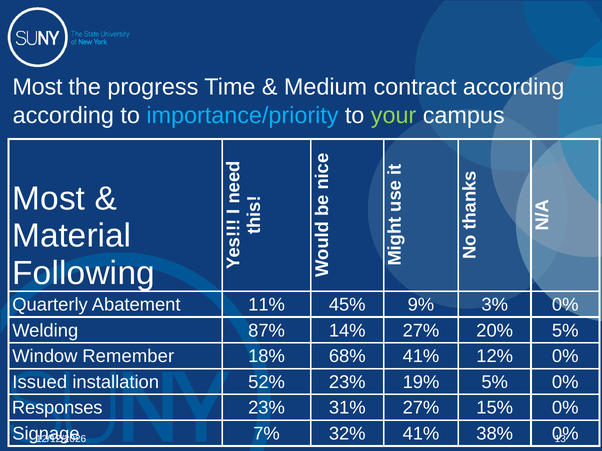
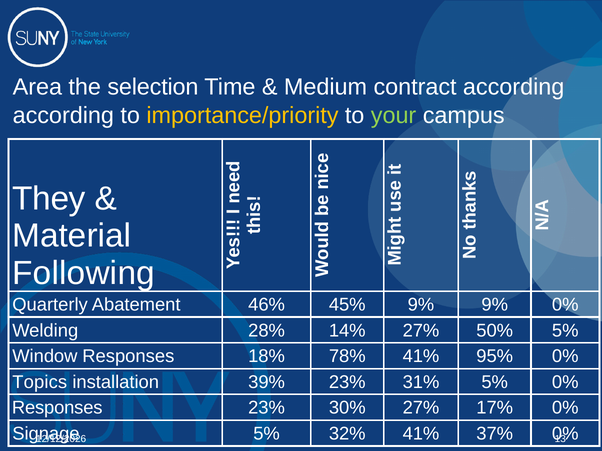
Most: Most -> Area (37, 87)
progress: progress -> selection (153, 87)
importance/priority colour: light blue -> yellow (242, 115)
Most: Most -> They (49, 199)
11%: 11% -> 46% (267, 305)
9% 3%: 3% -> 9% (495, 305)
87%: 87% -> 28% (267, 331)
20%: 20% -> 50% (495, 331)
Window Remember: Remember -> Responses (128, 357)
68%: 68% -> 78% (347, 357)
12%: 12% -> 95% (495, 357)
Issued: Issued -> Topics (40, 382)
52%: 52% -> 39% (267, 382)
19%: 19% -> 31% (421, 382)
31%: 31% -> 30% (347, 408)
15%: 15% -> 17% (495, 408)
7%: 7% -> 5% (267, 434)
38%: 38% -> 37% (495, 434)
